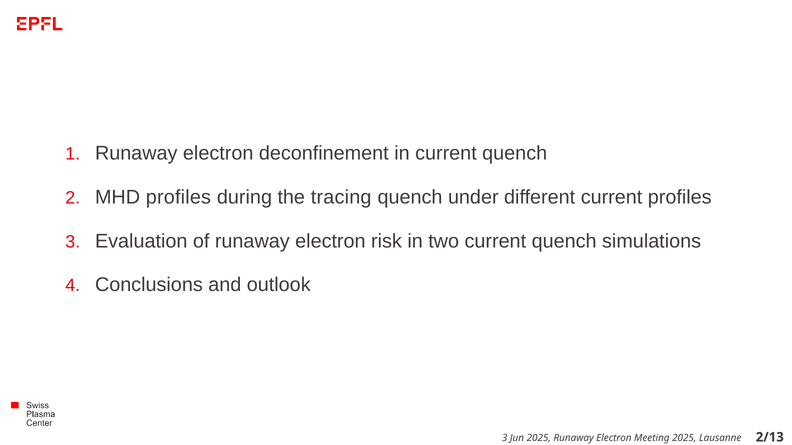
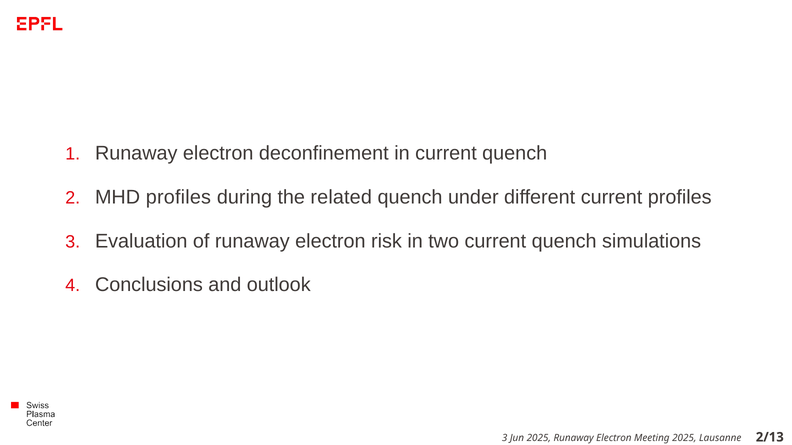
tracing: tracing -> related (341, 197)
